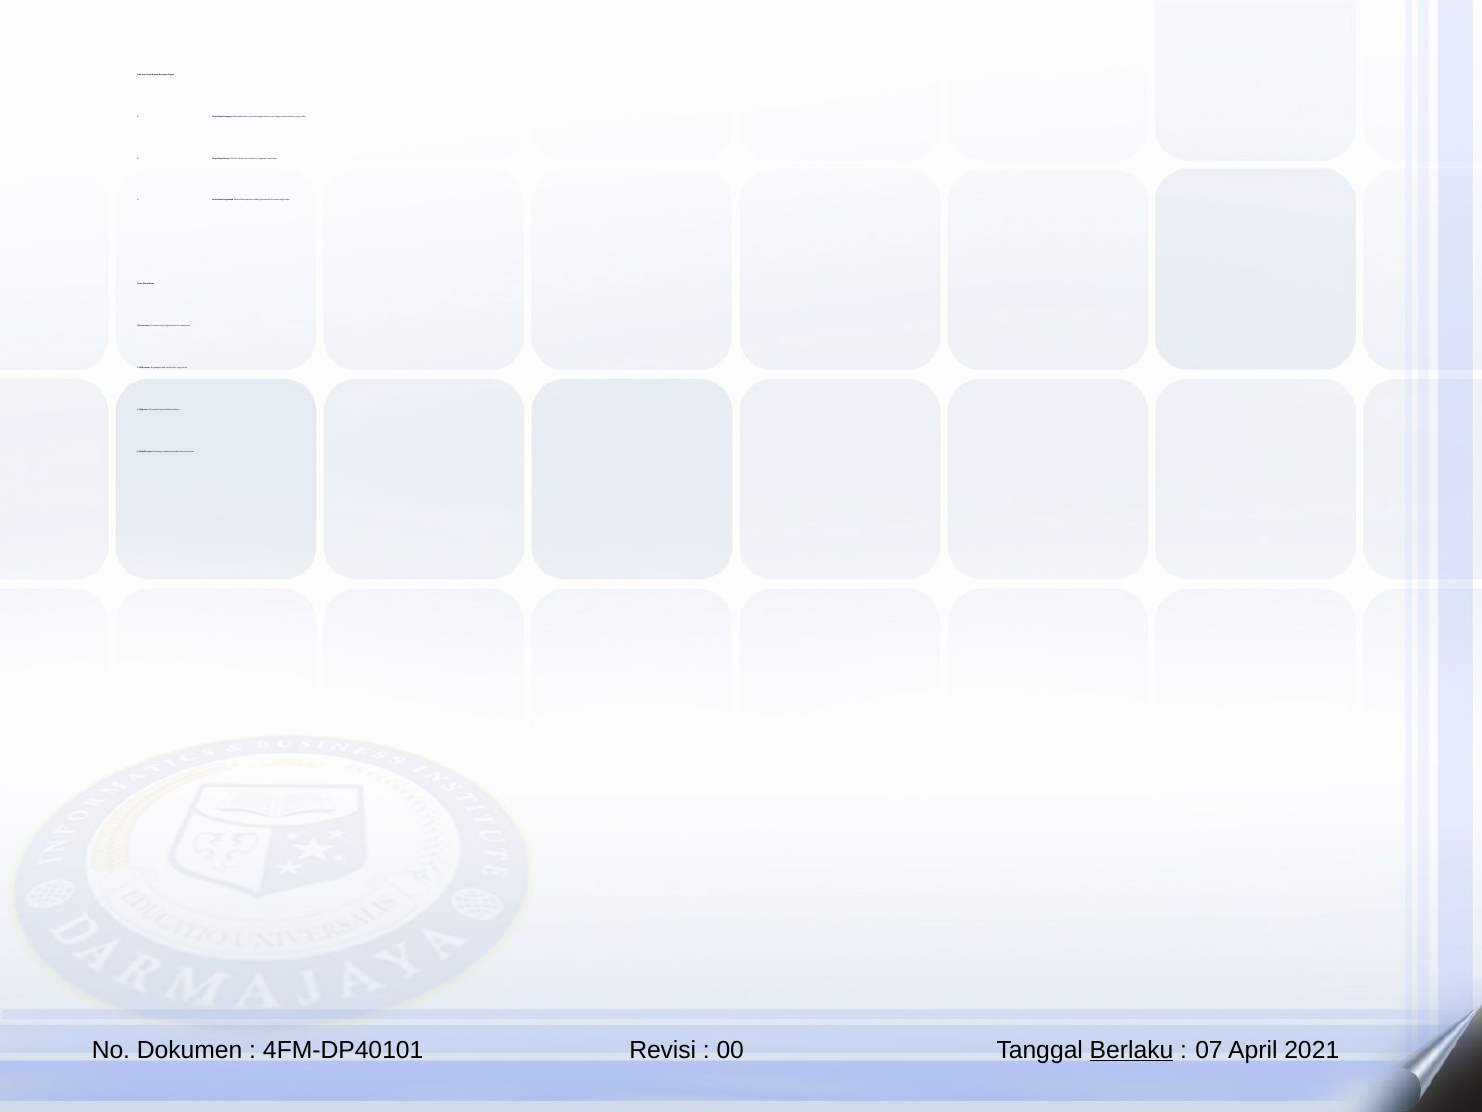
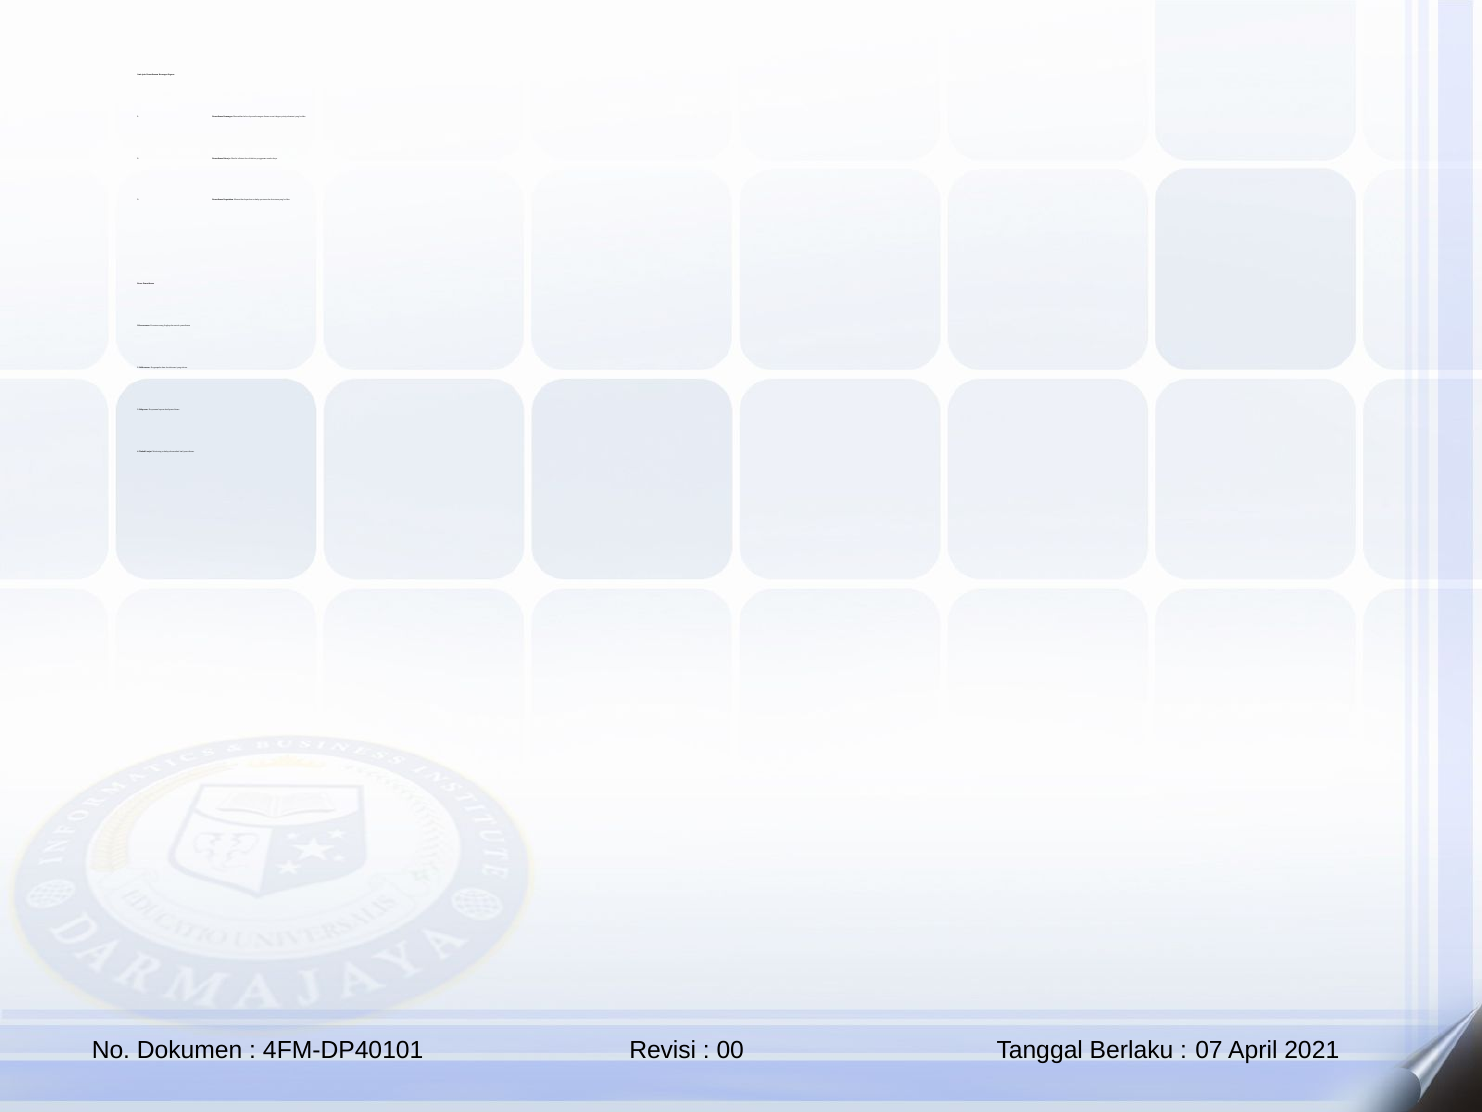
Berlaku underline: present -> none (1132, 1050)
